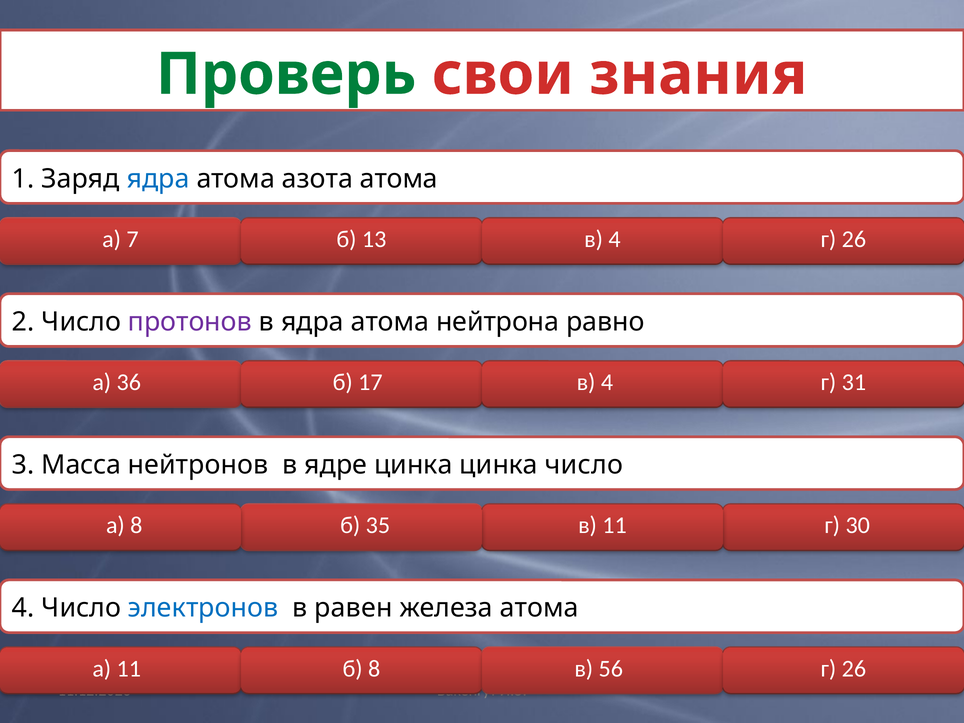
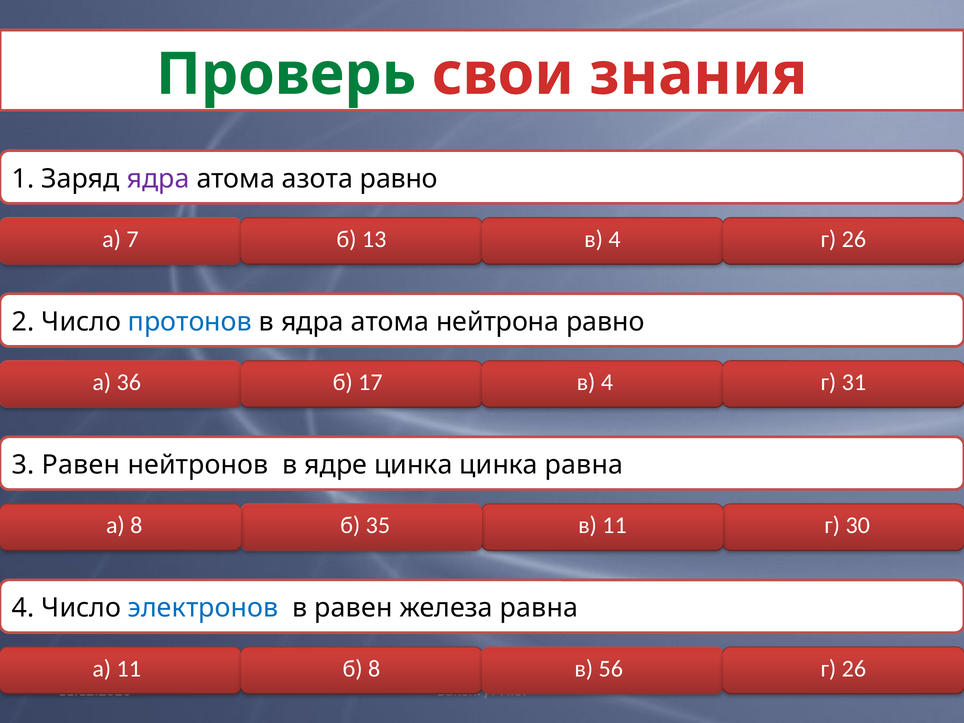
ядра colour: blue -> purple (158, 179)
азота атома: атома -> равно (399, 179)
протонов colour: purple -> blue (190, 322)
3 Масса: Масса -> Равен (81, 465)
цинка число: число -> равна (584, 465)
железа атома: атома -> равна (539, 608)
